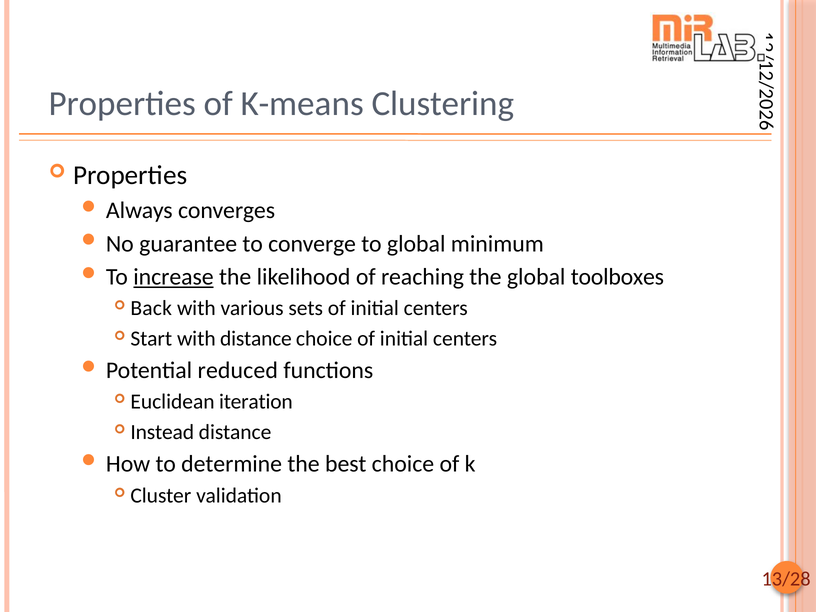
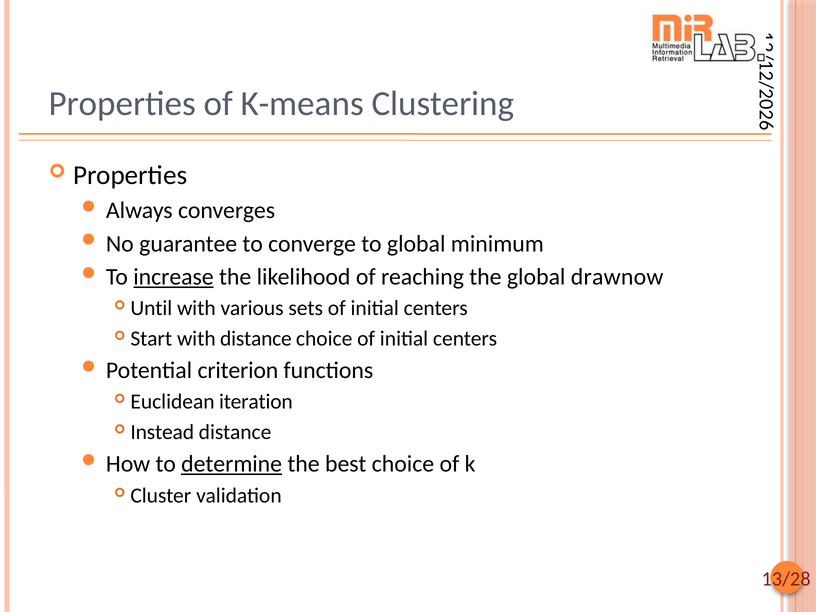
toolboxes: toolboxes -> drawnow (617, 277)
Back: Back -> Until (151, 308)
reduced: reduced -> criterion (238, 371)
determine underline: none -> present (232, 464)
